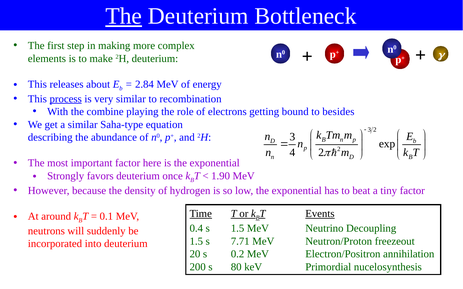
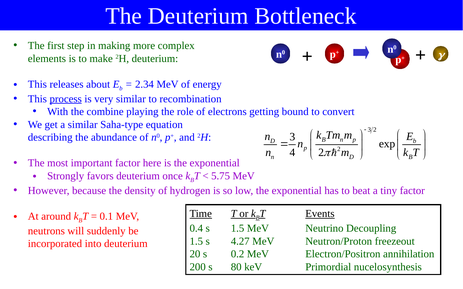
The underline: present -> none (124, 16)
2.84: 2.84 -> 2.34 (144, 84)
besides: besides -> convert (338, 112)
1.90: 1.90 -> 5.75 (221, 176)
7.71: 7.71 -> 4.27 (240, 242)
